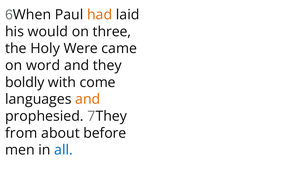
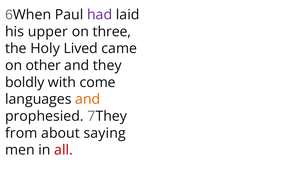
had colour: orange -> purple (100, 15)
would: would -> upper (48, 32)
Were: Were -> Lived (81, 49)
word: word -> other (43, 66)
before: before -> saying (105, 133)
all colour: blue -> red (64, 150)
